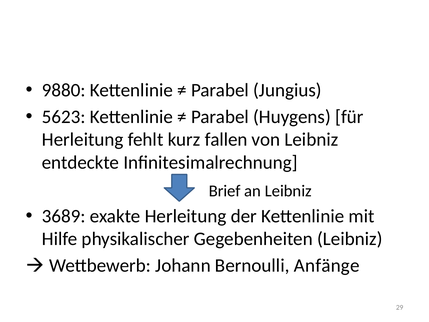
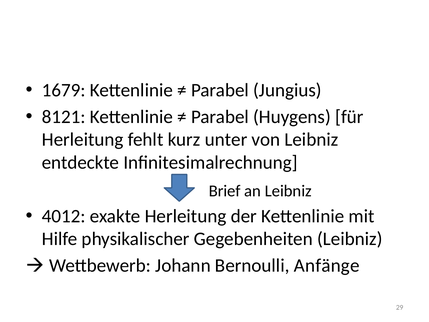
9880: 9880 -> 1679 (64, 90)
5623: 5623 -> 8121 (64, 117)
fallen: fallen -> unter (226, 140)
3689: 3689 -> 4012 (64, 216)
